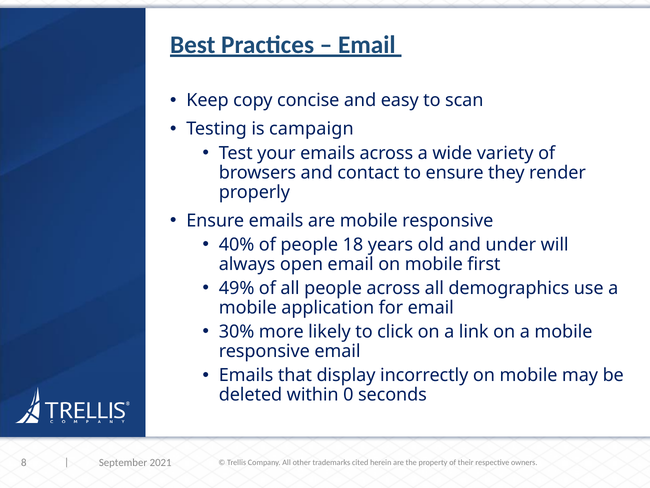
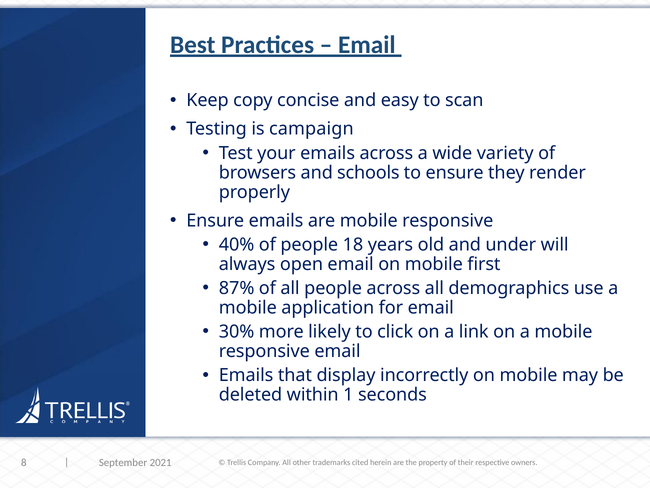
contact: contact -> schools (368, 172)
49%: 49% -> 87% (237, 288)
0: 0 -> 1 (348, 394)
